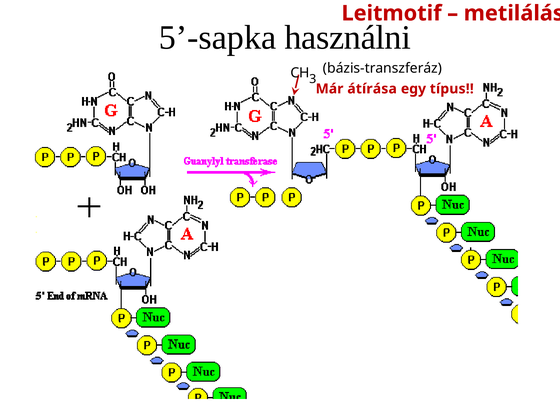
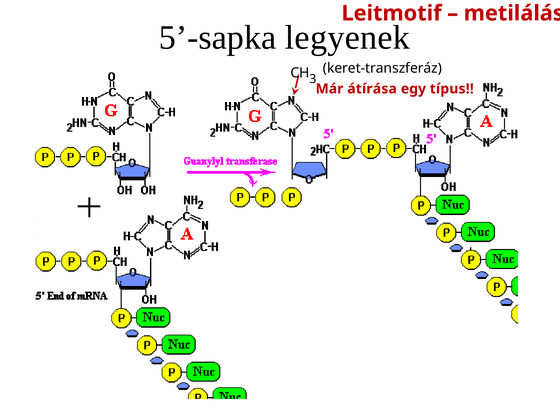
használni: használni -> legyenek (347, 37)
bázis-transzferáz: bázis-transzferáz -> keret-transzferáz (382, 68)
